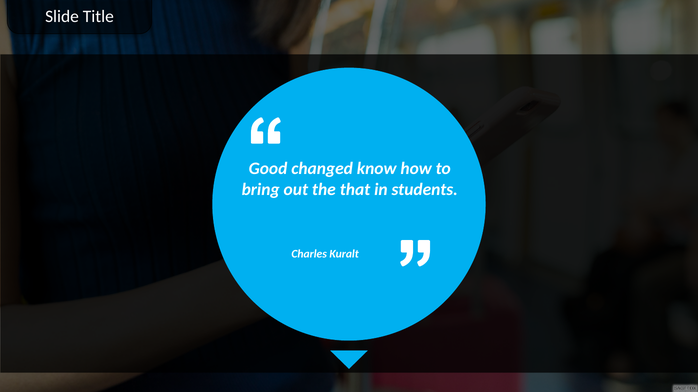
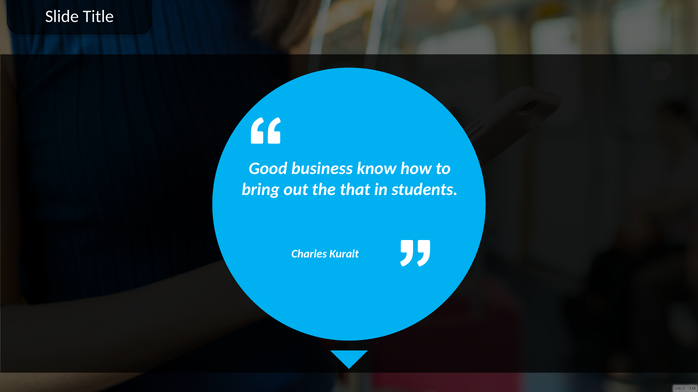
changed: changed -> business (322, 169)
